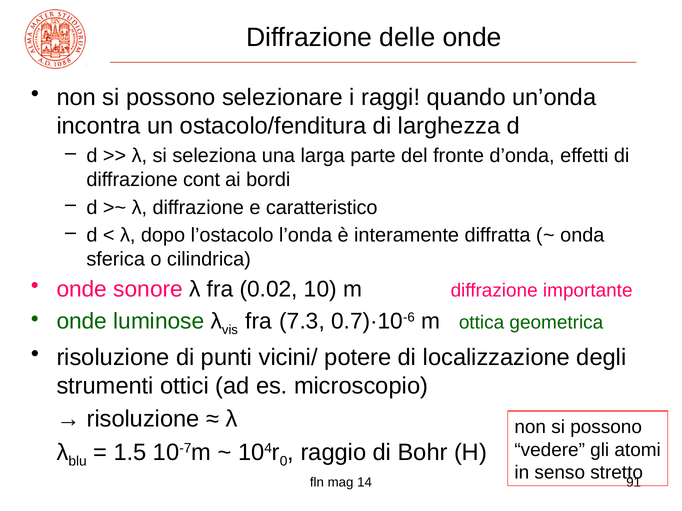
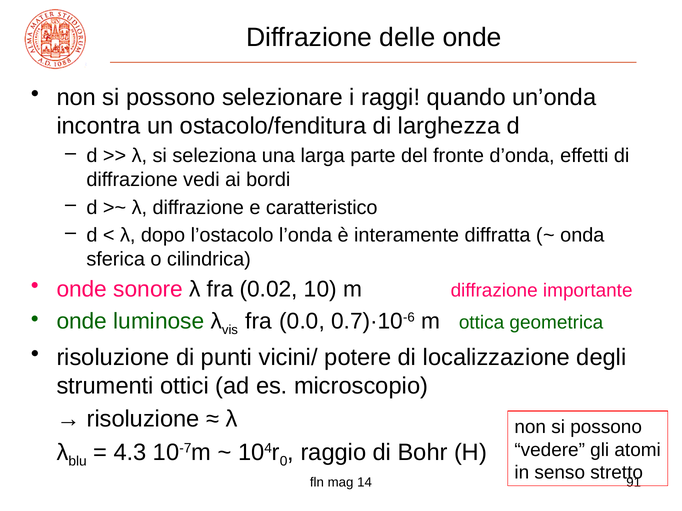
cont: cont -> vedi (201, 180)
7.3: 7.3 -> 0.0 (302, 322)
1.5: 1.5 -> 4.3 (130, 453)
